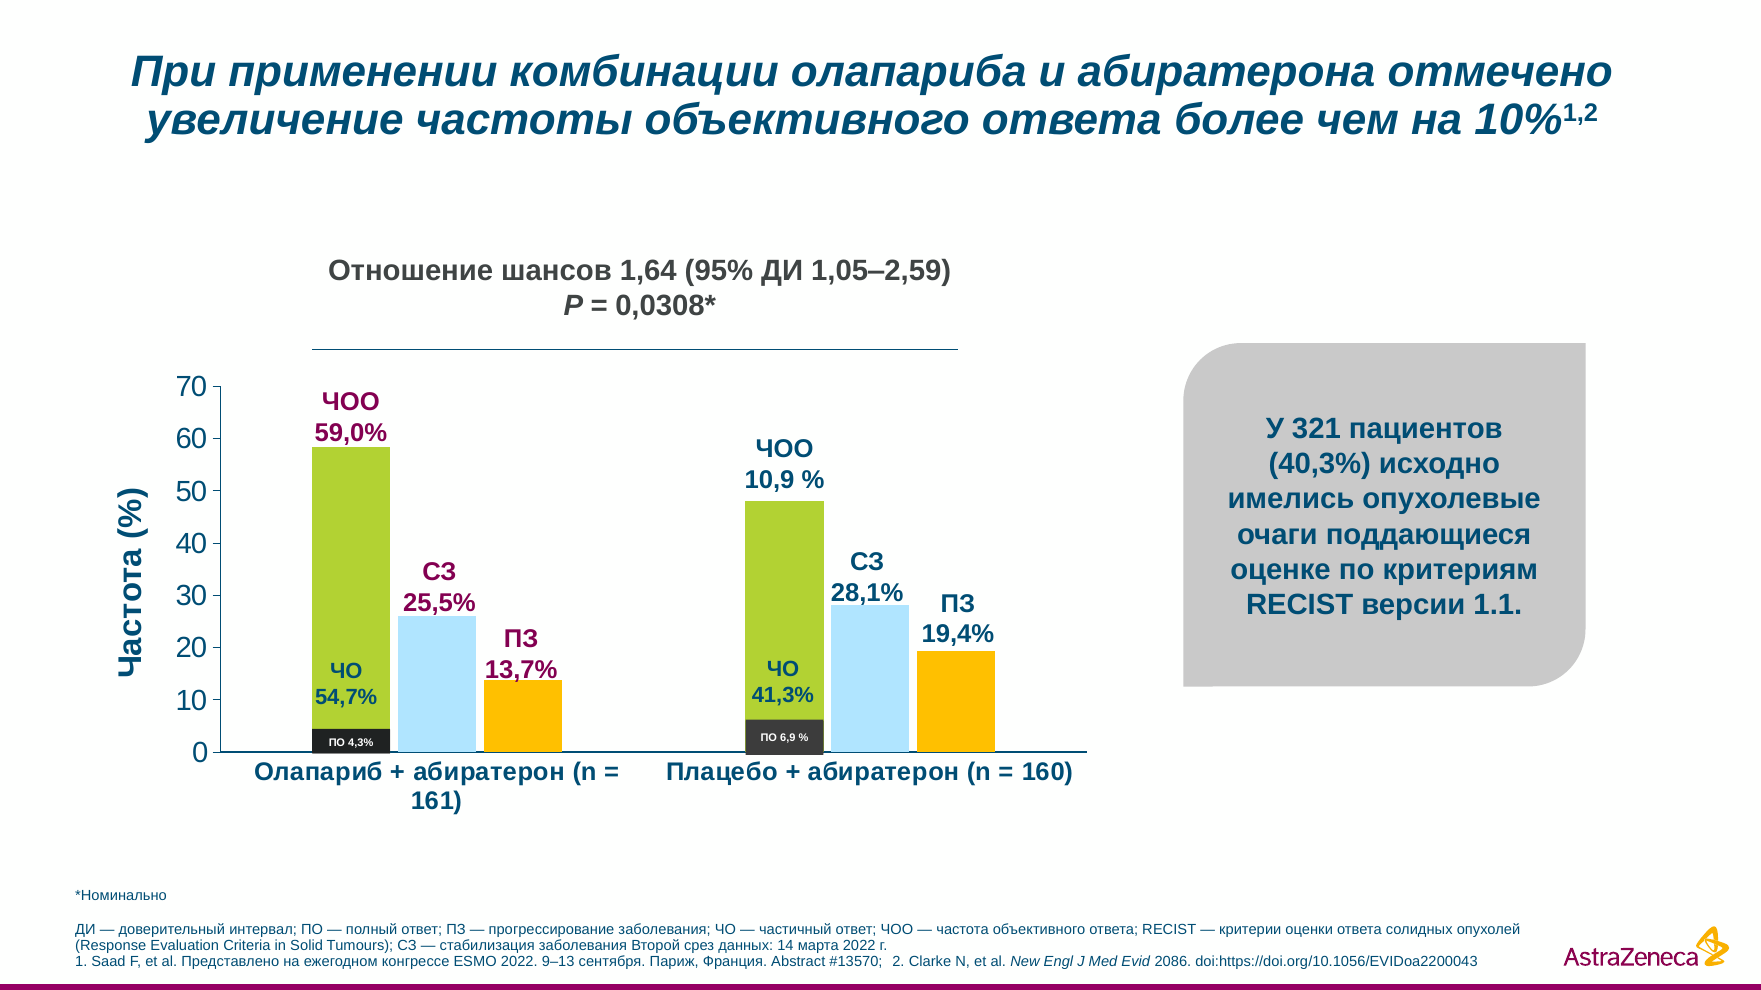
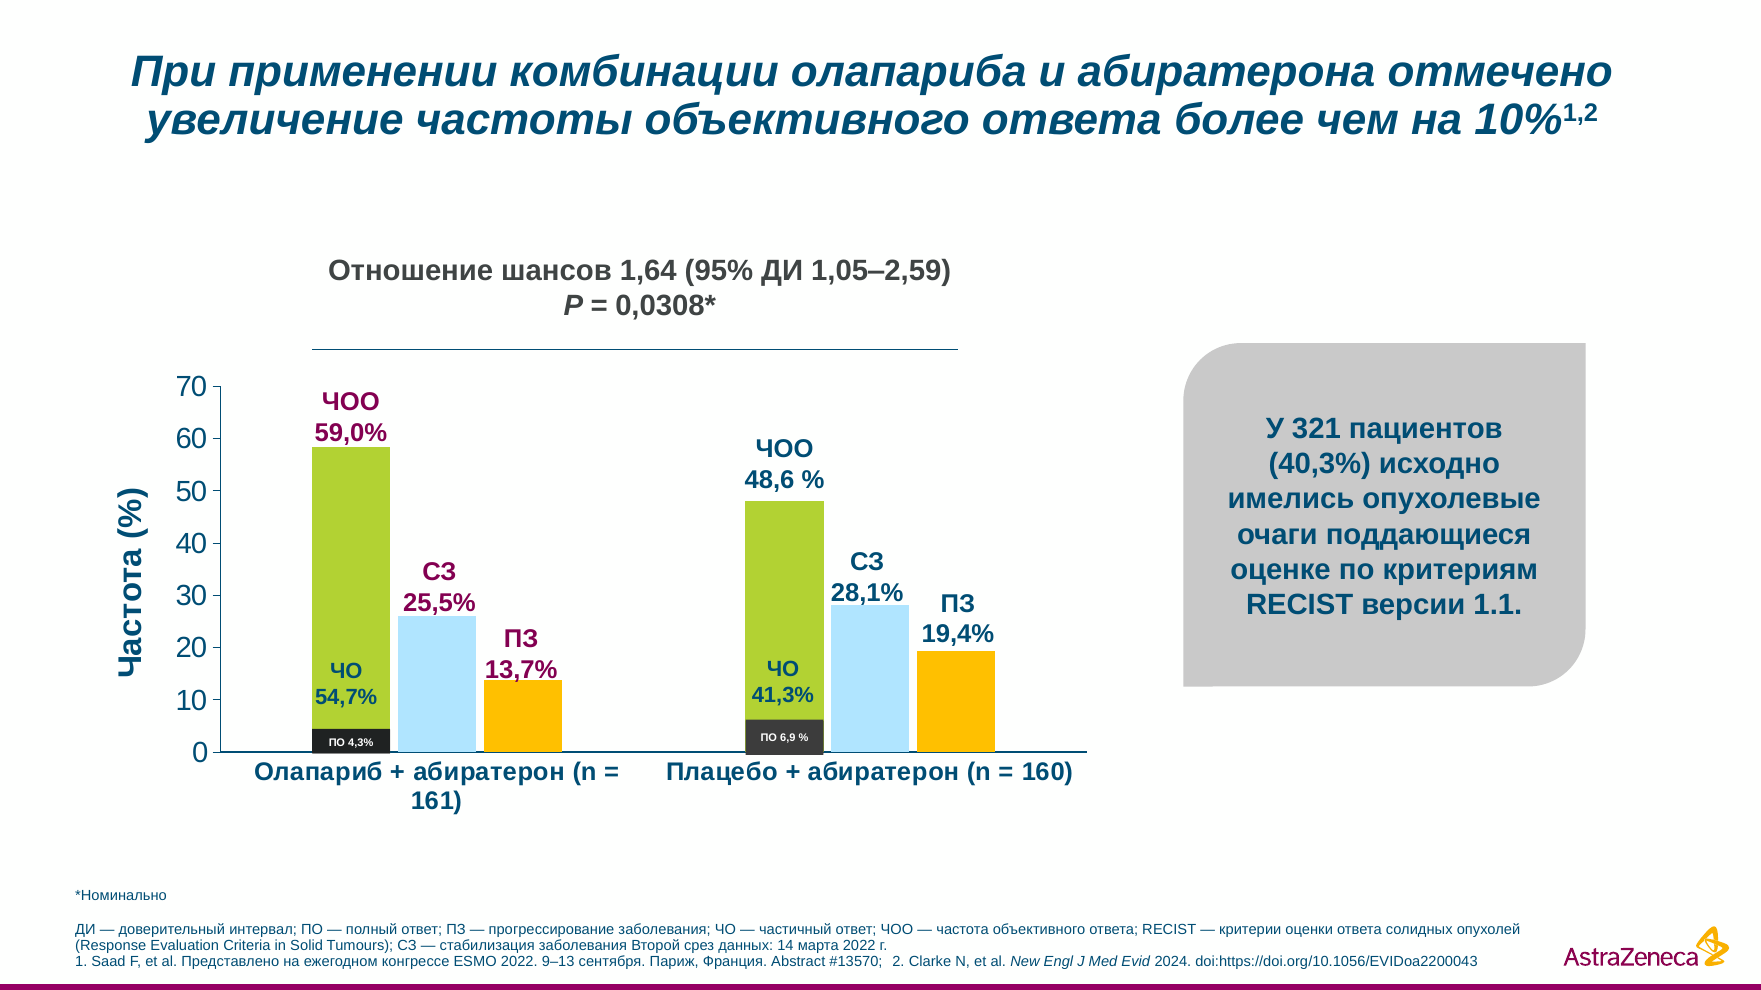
10,9: 10,9 -> 48,6 (770, 480)
2086: 2086 -> 2024 (1173, 962)
